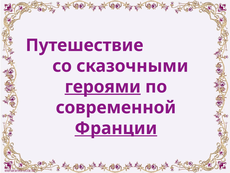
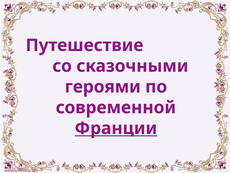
героями underline: present -> none (103, 87)
